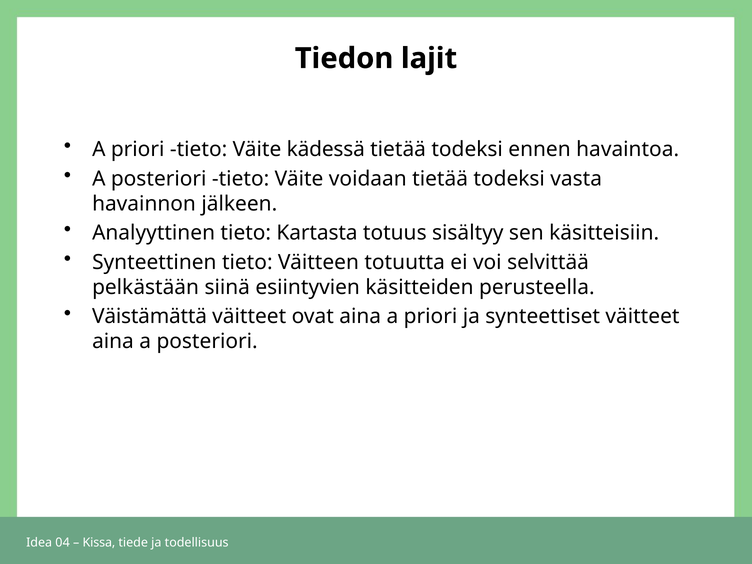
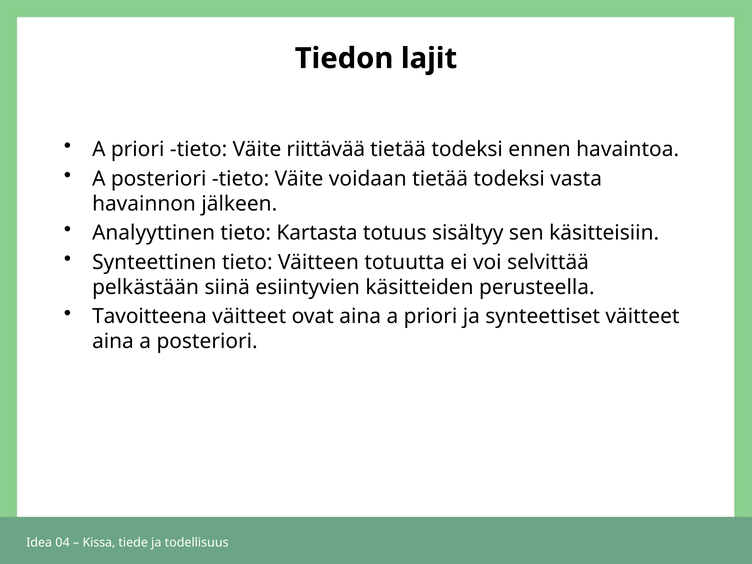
kädessä: kädessä -> riittävää (326, 149)
Väistämättä: Väistämättä -> Tavoitteena (149, 317)
